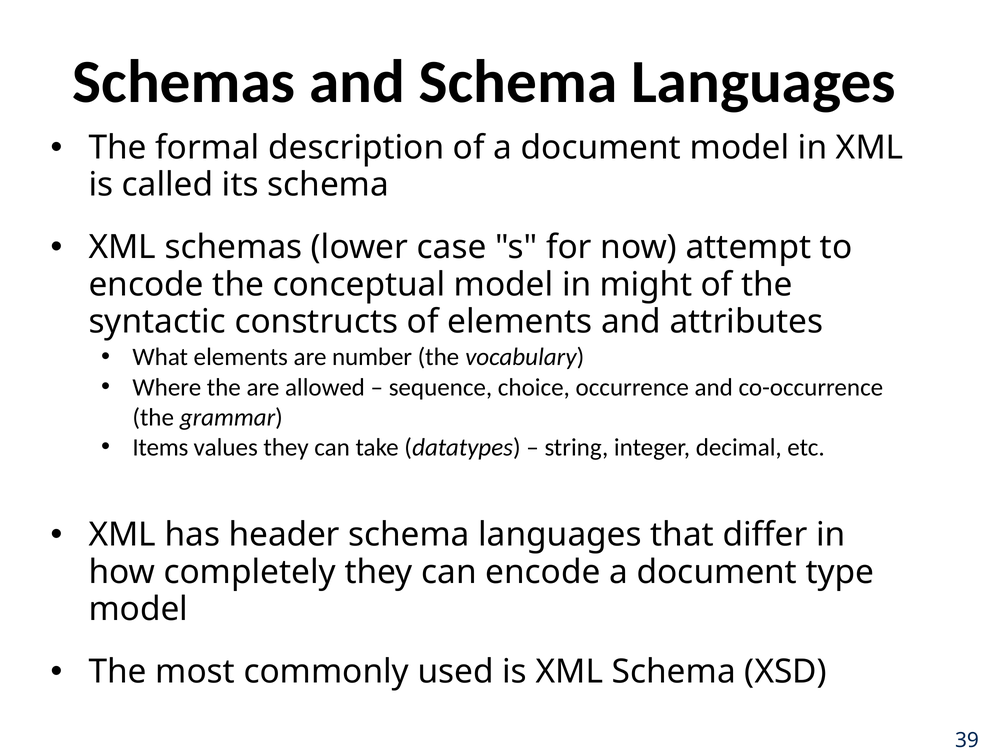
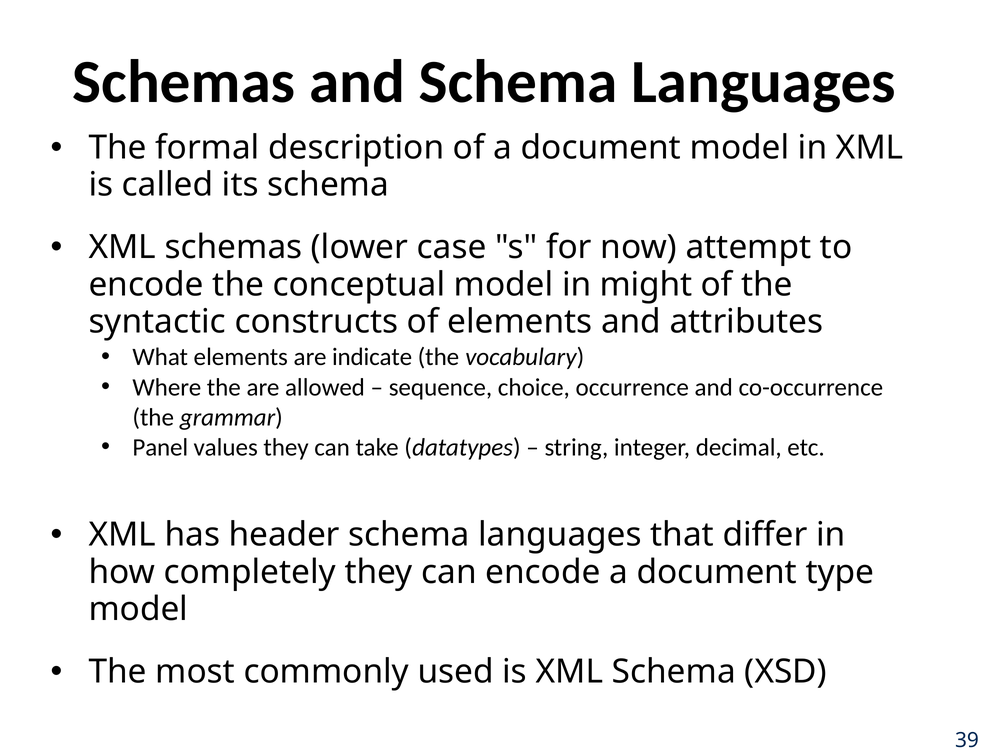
number: number -> indicate (372, 357)
Items: Items -> Panel (160, 448)
